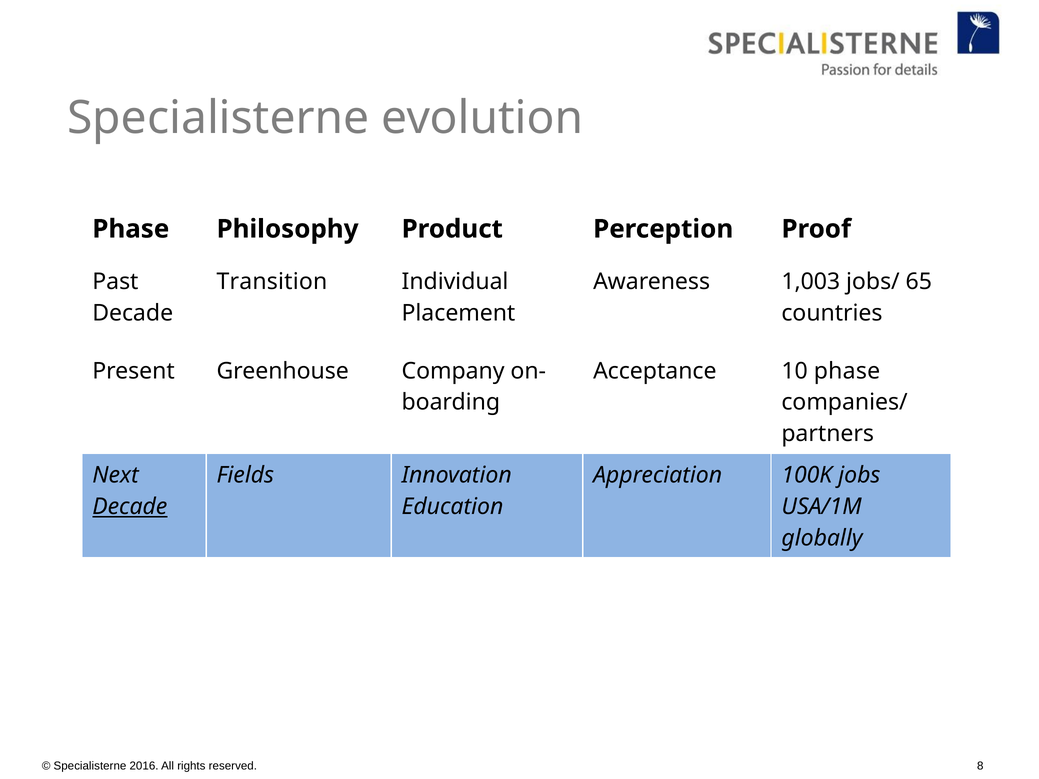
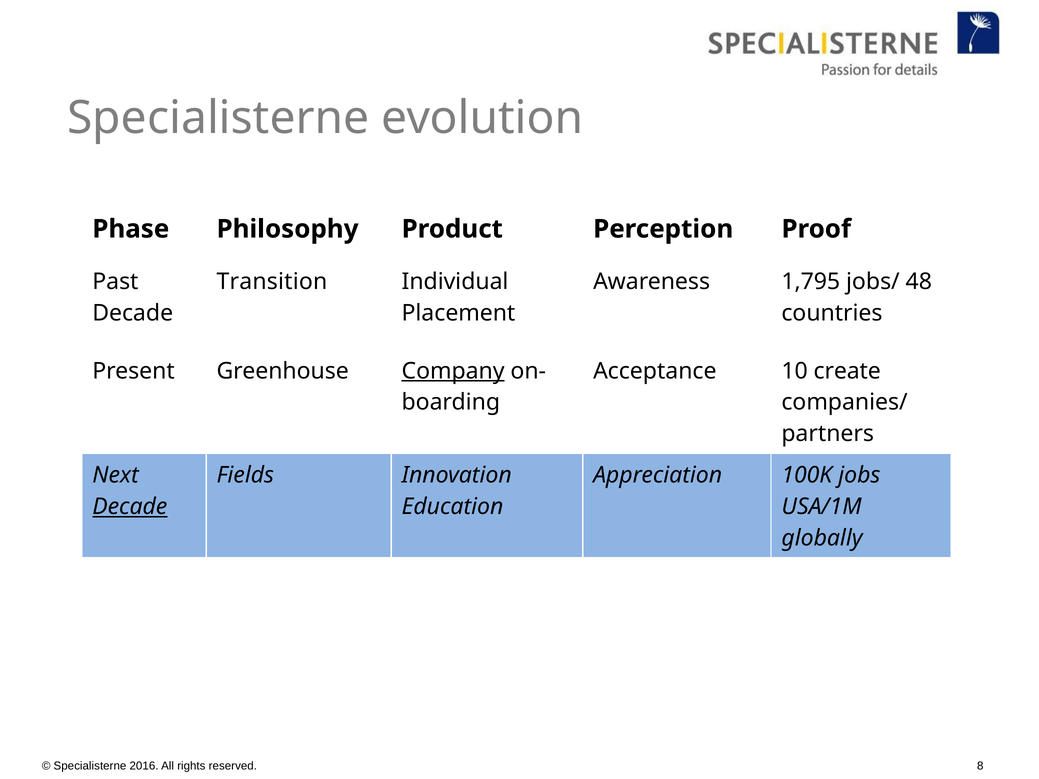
1,003: 1,003 -> 1,795 (811, 282)
65: 65 -> 48 (919, 282)
Company underline: none -> present (453, 371)
10 phase: phase -> create (847, 371)
